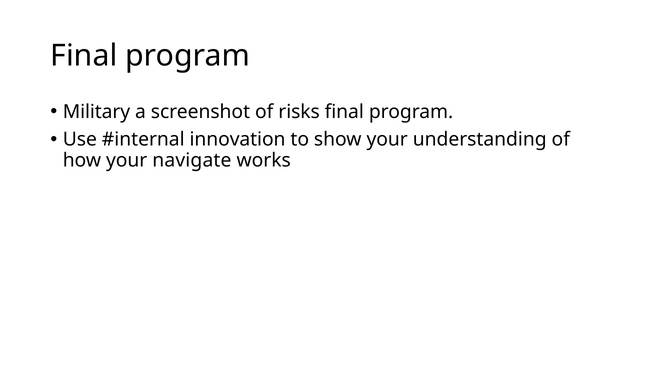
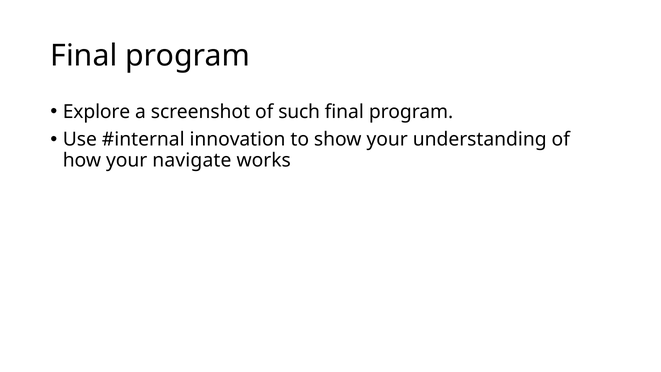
Military: Military -> Explore (96, 112)
risks: risks -> such (299, 112)
